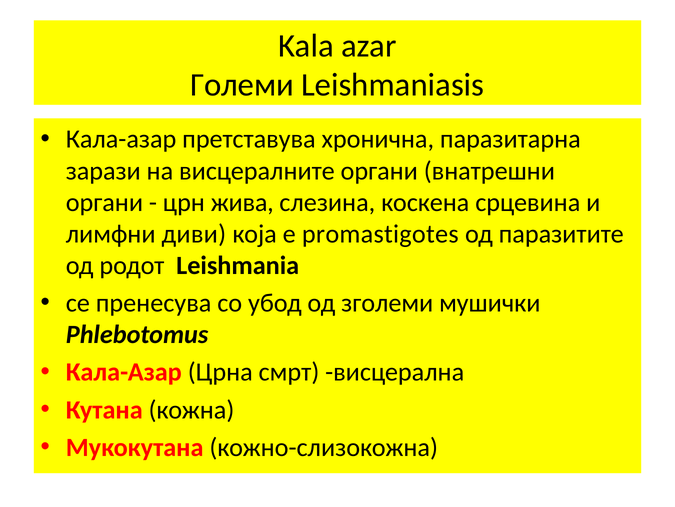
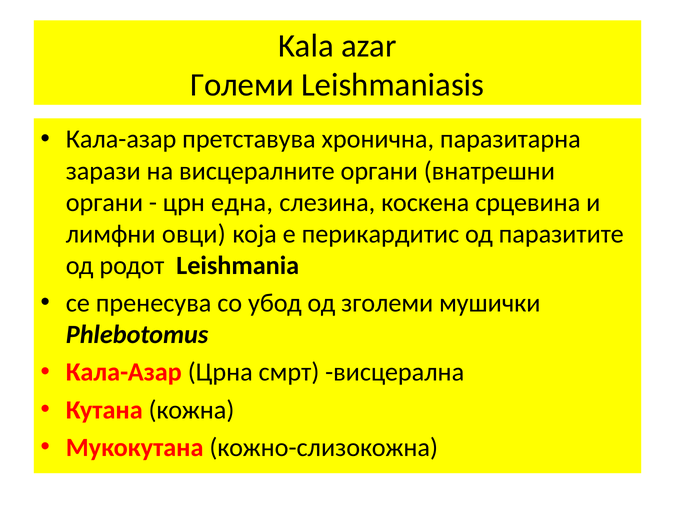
жива: жива -> една (242, 202)
диви: диви -> овци (194, 234)
promastigotes: promastigotes -> перикардитис (380, 234)
